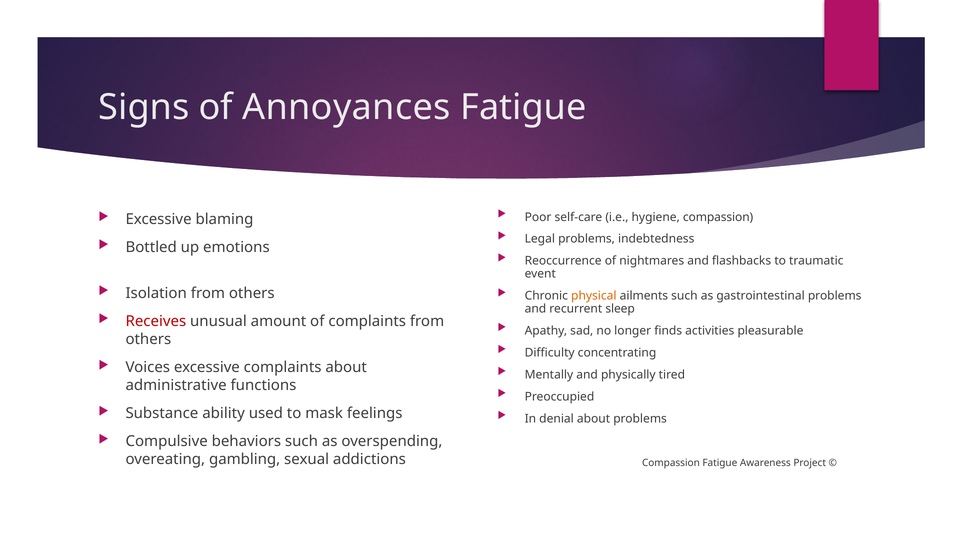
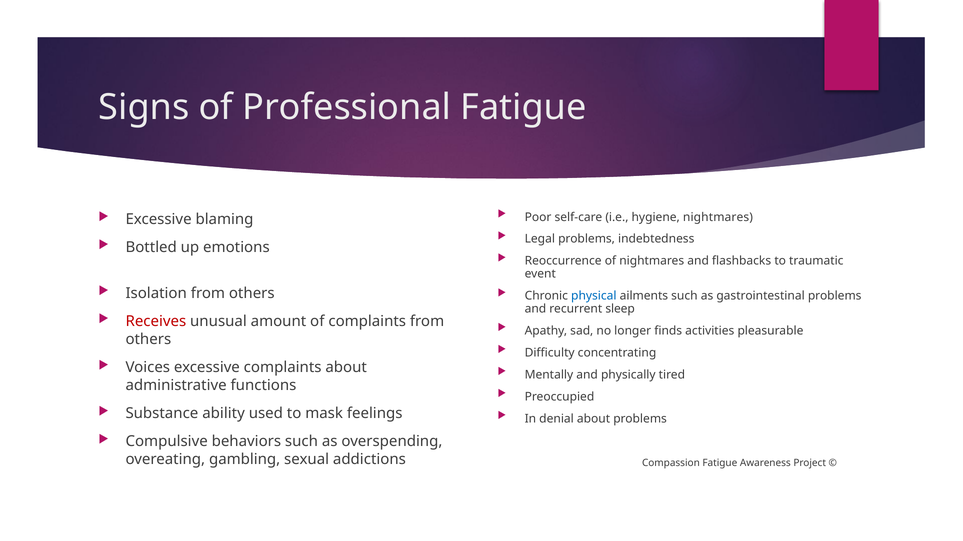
Annoyances: Annoyances -> Professional (347, 107)
hygiene compassion: compassion -> nightmares (718, 217)
physical colour: orange -> blue (594, 296)
